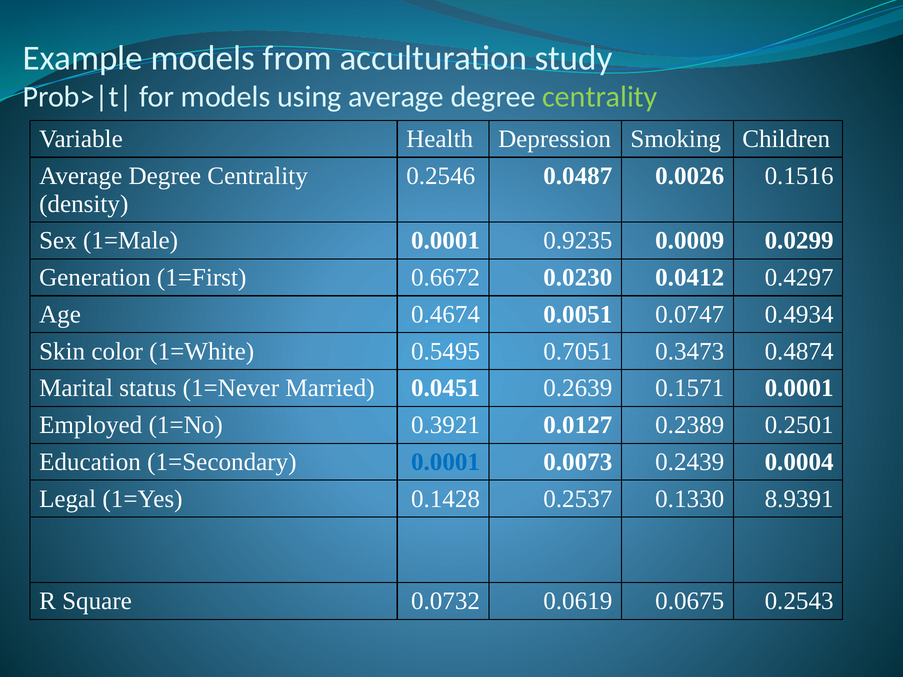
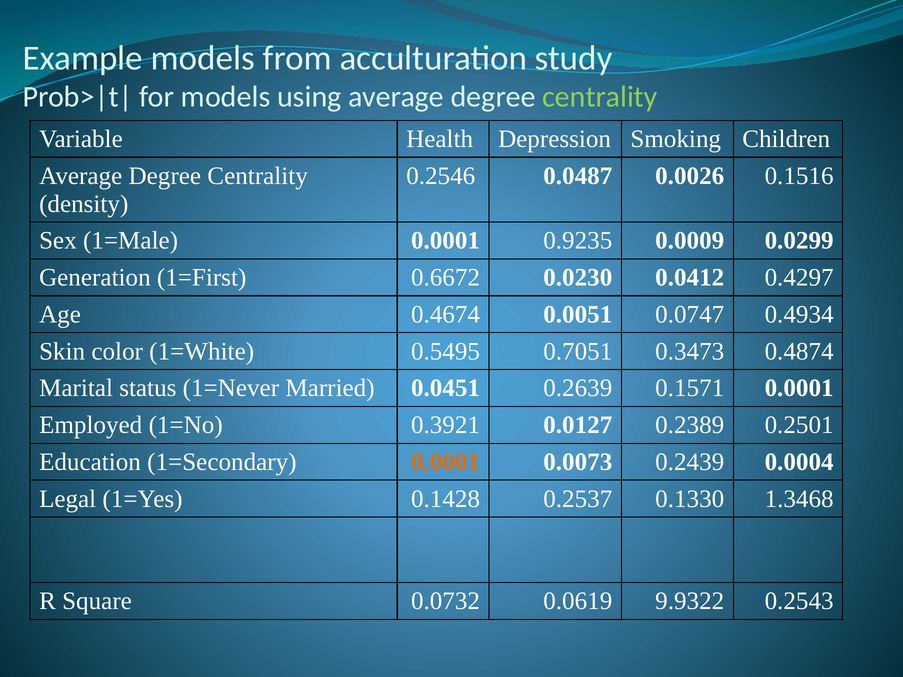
0.0001 colour: blue -> orange (446, 462)
8.9391: 8.9391 -> 1.3468 (799, 499)
0.0675: 0.0675 -> 9.9322 (690, 601)
